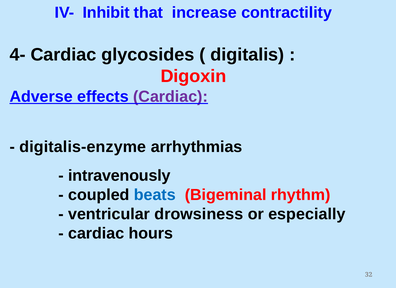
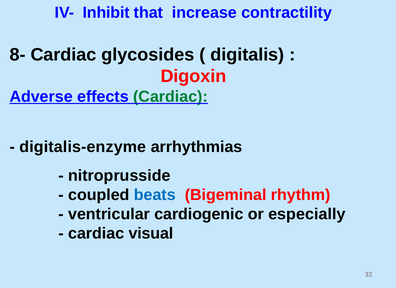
4-: 4- -> 8- (18, 55)
Cardiac colour: purple -> green (170, 96)
intravenously: intravenously -> nitroprusside (119, 176)
drowsiness: drowsiness -> cardiogenic (199, 214)
hours: hours -> visual (151, 233)
